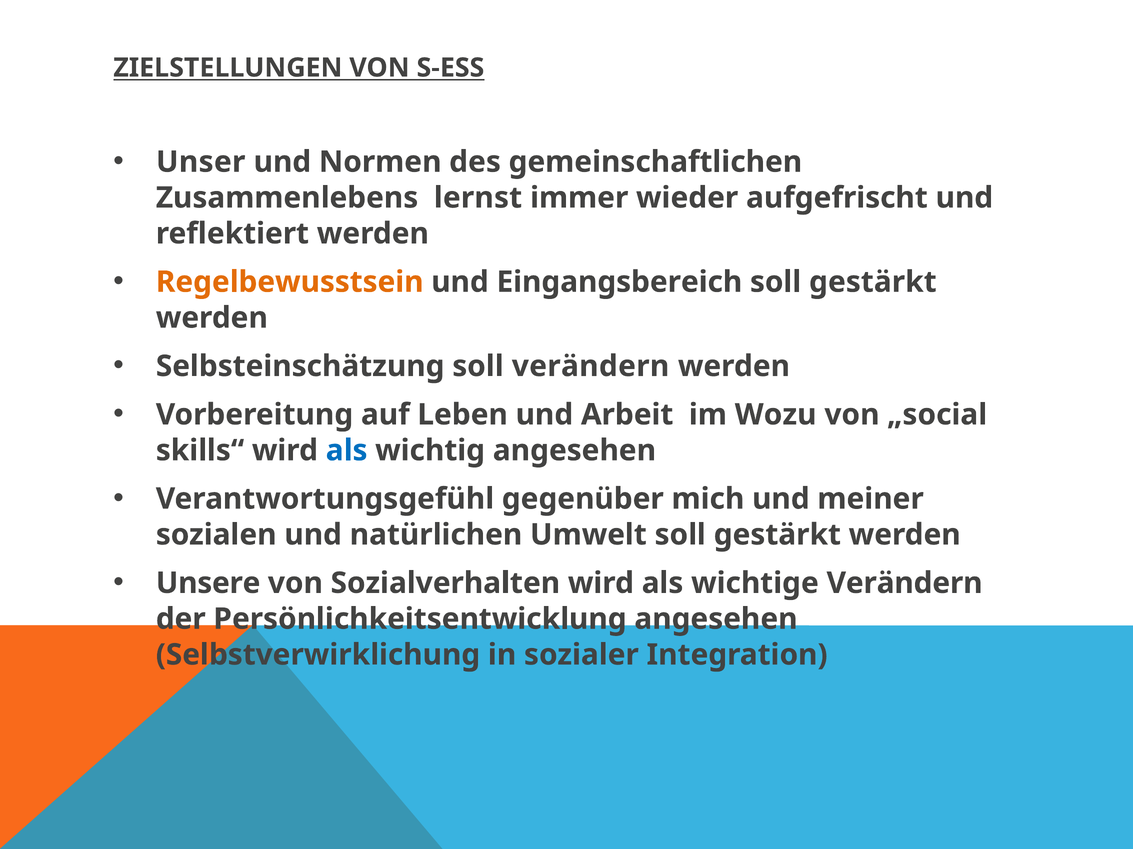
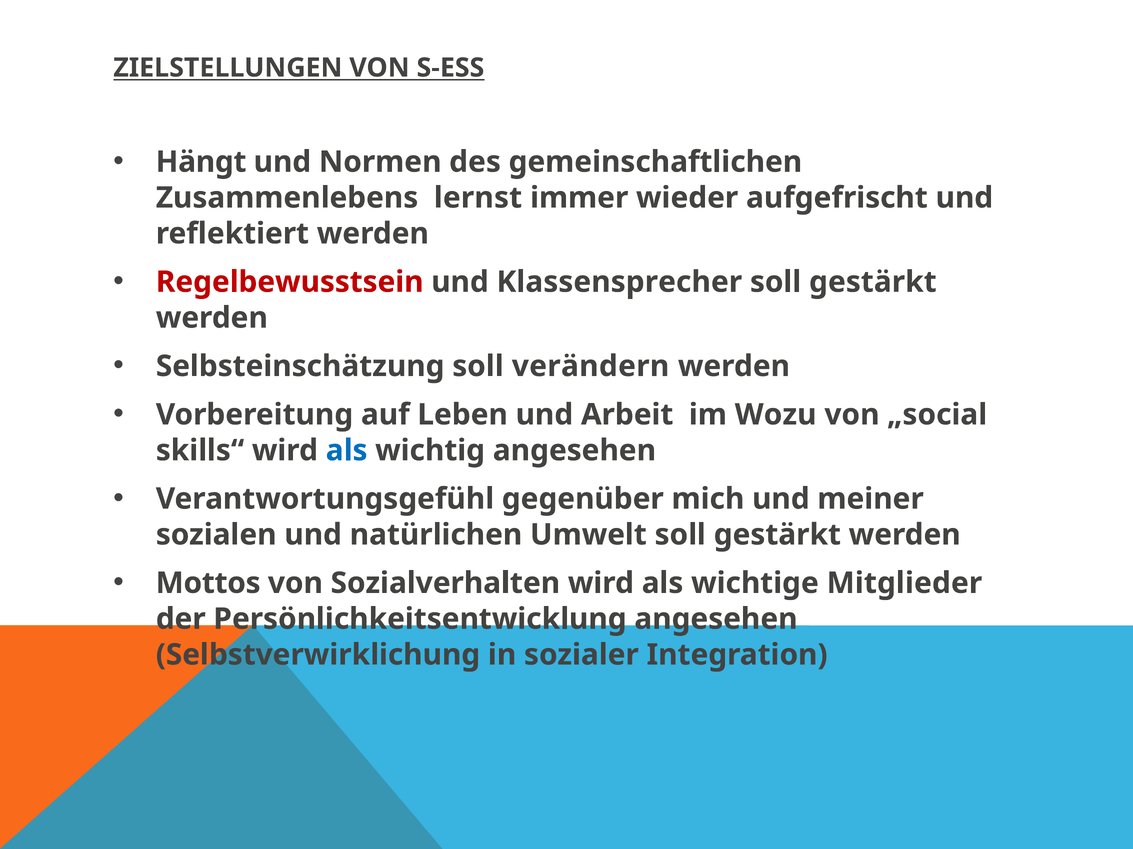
Unser: Unser -> Hängt (201, 162)
Regelbewusstsein colour: orange -> red (290, 282)
Eingangsbereich: Eingangsbereich -> Klassensprecher (619, 282)
Unsere: Unsere -> Mottos (208, 584)
wichtige Verändern: Verändern -> Mitglieder (904, 584)
